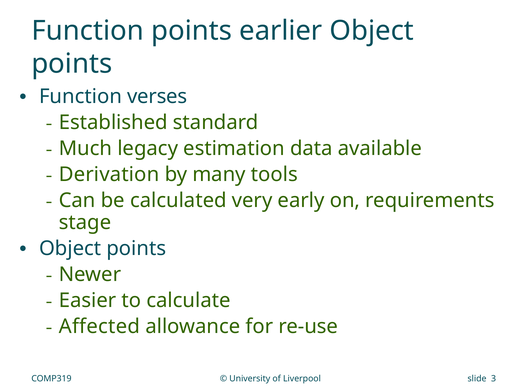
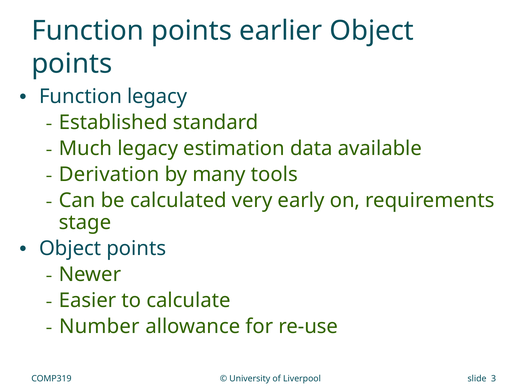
Function verses: verses -> legacy (157, 96)
Affected: Affected -> Number (99, 327)
